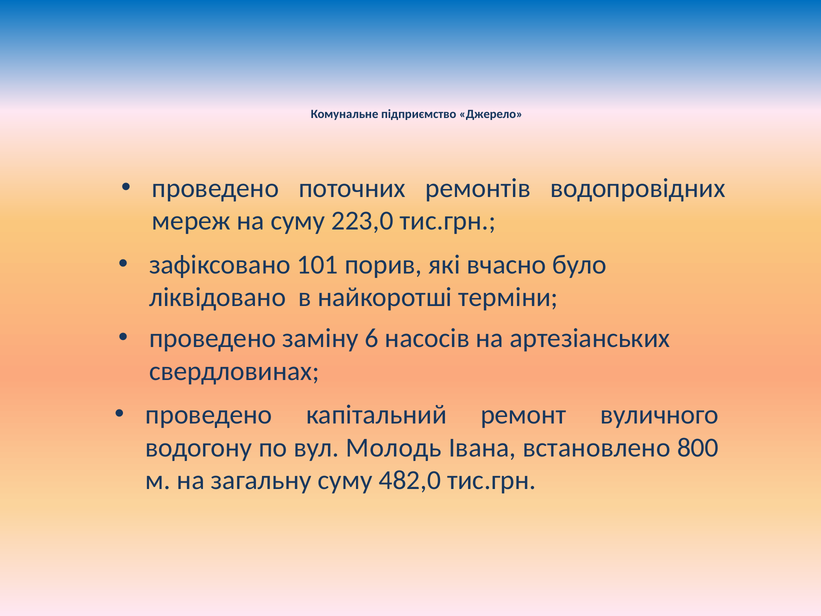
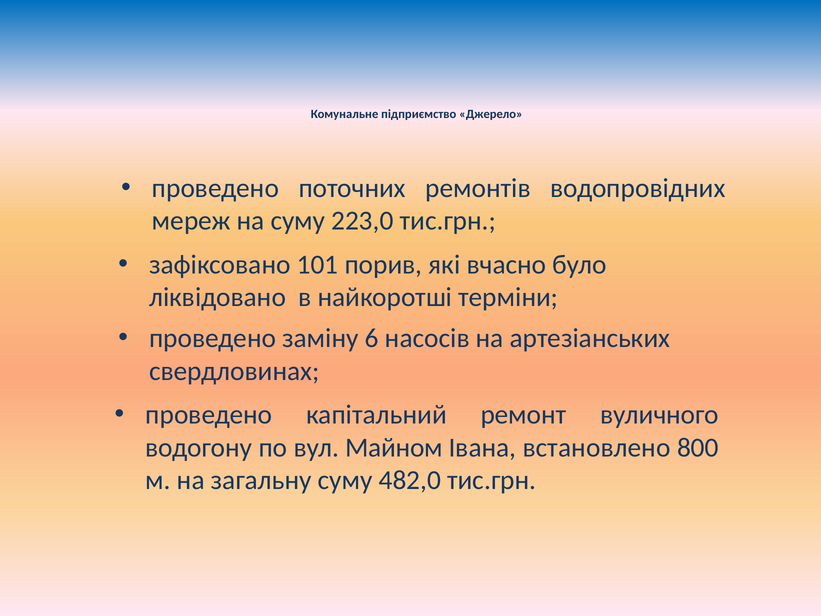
Молодь: Молодь -> Майном (394, 447)
